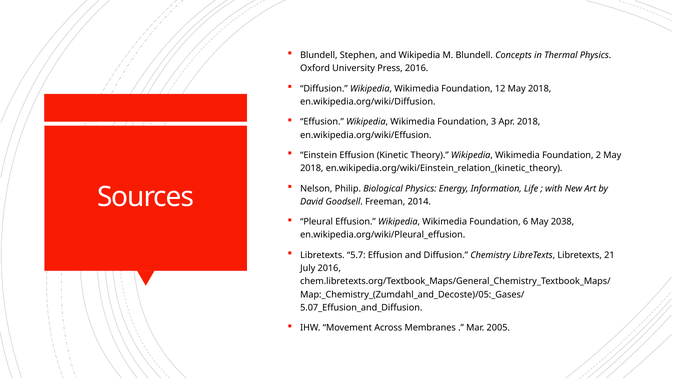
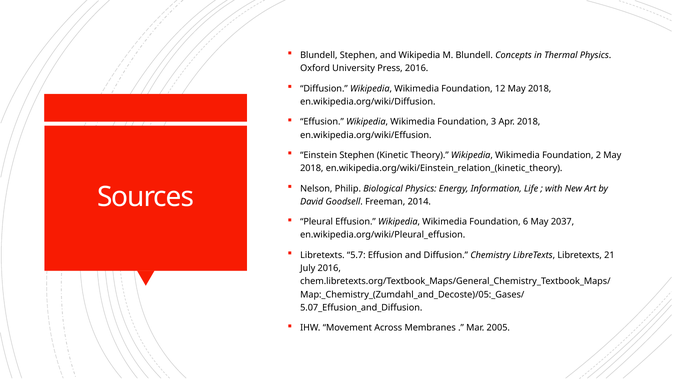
Einstein Effusion: Effusion -> Stephen (357, 155)
2038: 2038 -> 2037 (562, 222)
